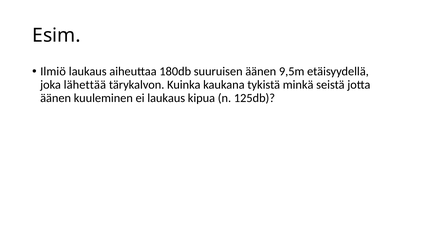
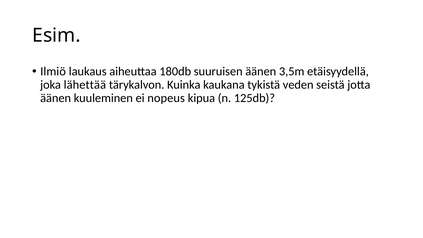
9,5m: 9,5m -> 3,5m (292, 72)
minkä: minkä -> veden (298, 85)
ei laukaus: laukaus -> nopeus (166, 98)
